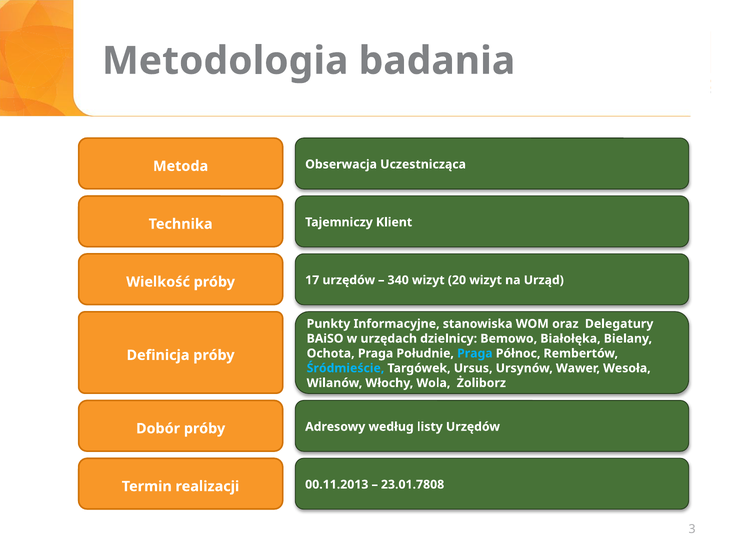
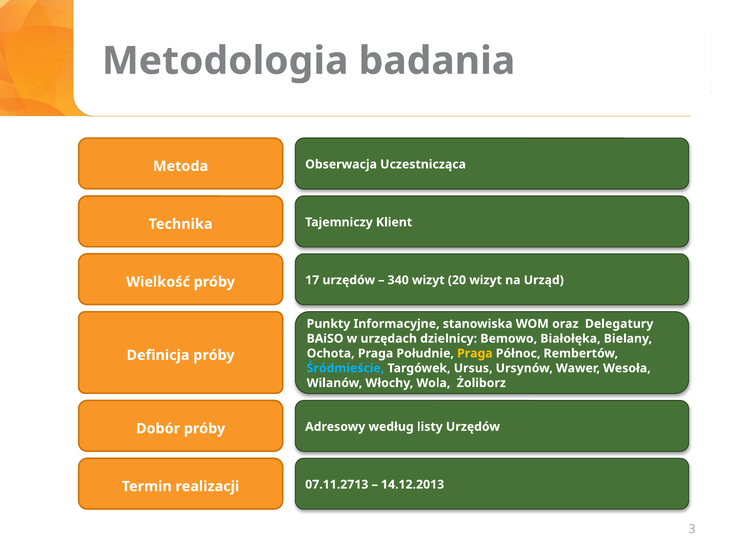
Praga colour: light blue -> yellow (475, 353)
00.11.2013: 00.11.2013 -> 07.11.2713 (337, 485)
23.01.7808: 23.01.7808 -> 14.12.2013 (413, 485)
